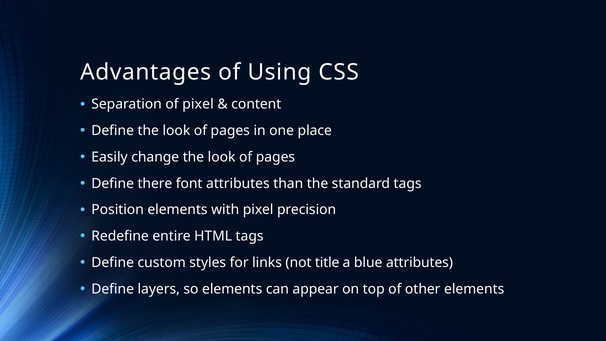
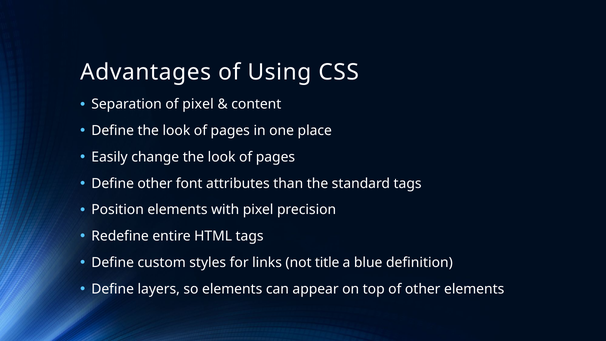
Define there: there -> other (155, 183)
blue attributes: attributes -> definition (419, 263)
